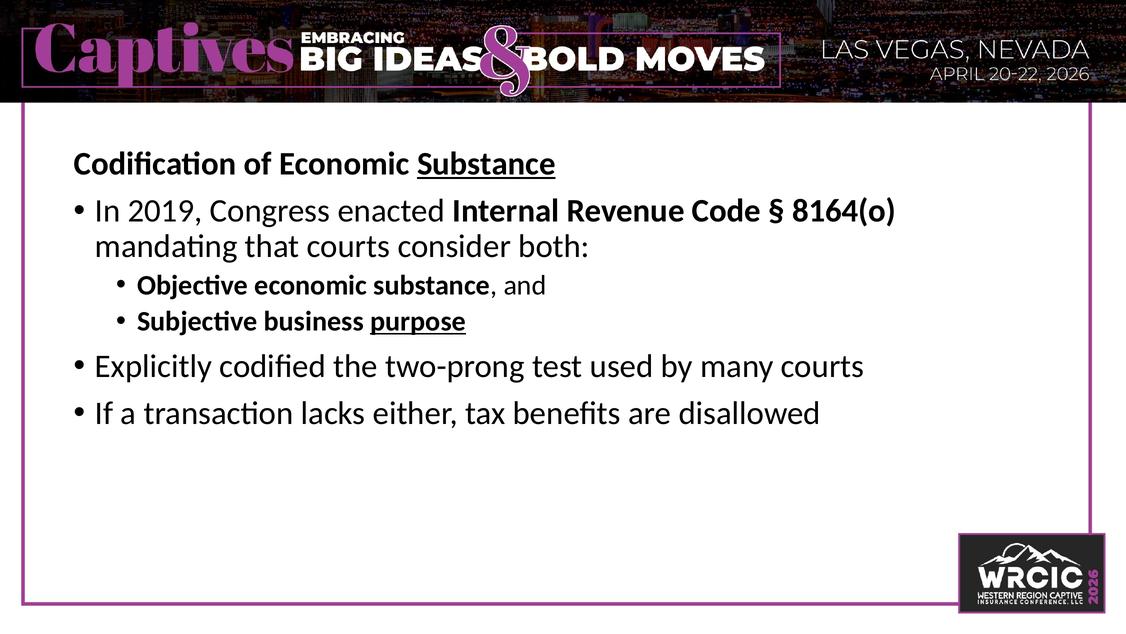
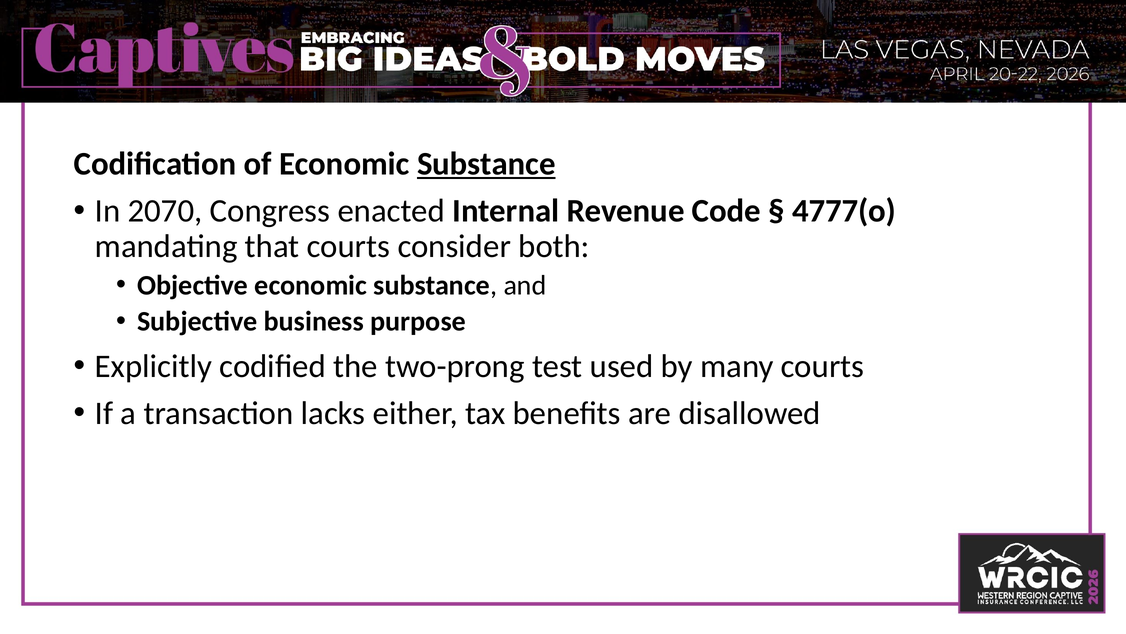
2019: 2019 -> 2070 (165, 211)
8164(o: 8164(o -> 4777(o (844, 211)
purpose underline: present -> none (418, 321)
